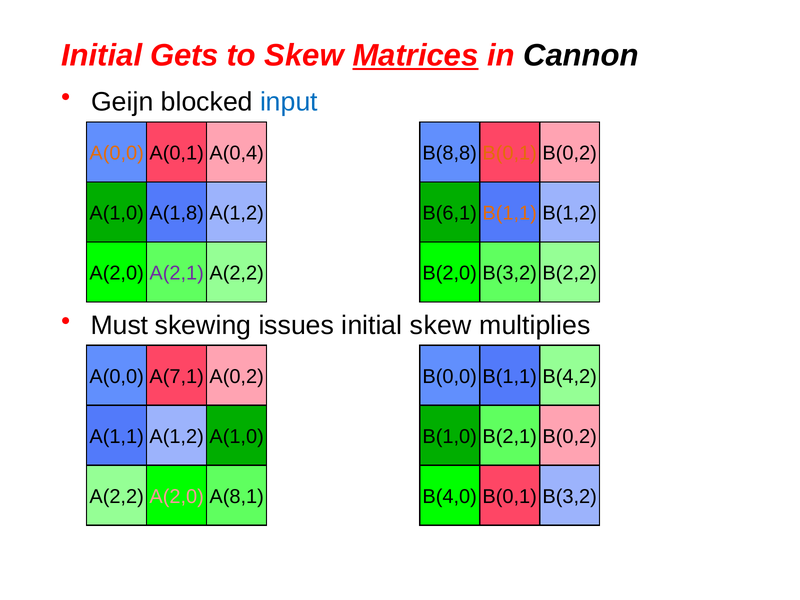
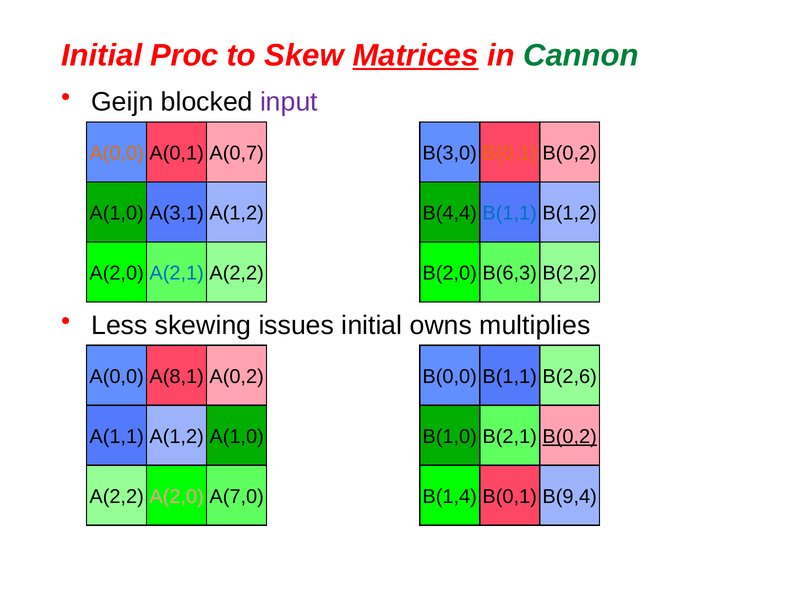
Gets: Gets -> Proc (185, 55)
Cannon colour: black -> green (581, 55)
input colour: blue -> purple (289, 102)
A(0,4: A(0,4 -> A(0,7 (237, 153)
B(8,8: B(8,8 -> B(3,0 (450, 153)
A(1,8: A(1,8 -> A(3,1 (177, 213)
B(6,1: B(6,1 -> B(4,4 (450, 213)
B(1,1 colour: orange -> blue (510, 213)
A(2,1 colour: purple -> blue (177, 273)
B(3,2: B(3,2 -> B(6,3 (510, 273)
Must: Must -> Less (119, 326)
initial skew: skew -> owns (441, 326)
A(7,1: A(7,1 -> A(8,1 (177, 377)
B(4,2: B(4,2 -> B(2,6 (570, 377)
B(0,2 underline: none -> present (570, 437)
A(8,1: A(8,1 -> A(7,0 (237, 497)
B(4,0: B(4,0 -> B(1,4 (450, 497)
B(3,2: B(3,2 -> B(9,4 (570, 497)
